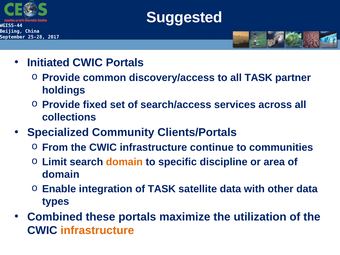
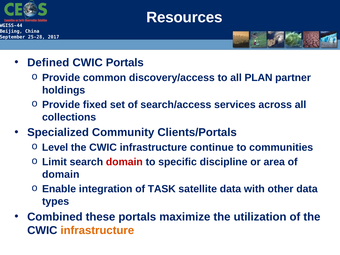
Suggested: Suggested -> Resources (184, 17)
Initiated: Initiated -> Defined (48, 63)
all TASK: TASK -> PLAN (259, 78)
From: From -> Level (55, 147)
domain colour: orange -> red (124, 162)
